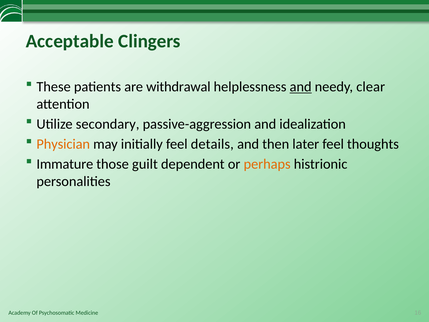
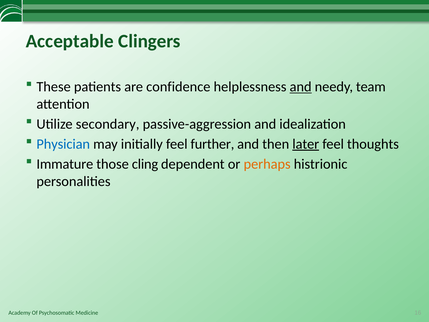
withdrawal: withdrawal -> confidence (178, 87)
clear: clear -> team (371, 87)
Physician colour: orange -> blue (63, 144)
details: details -> further (212, 144)
later underline: none -> present (306, 144)
guilt: guilt -> cling (145, 164)
